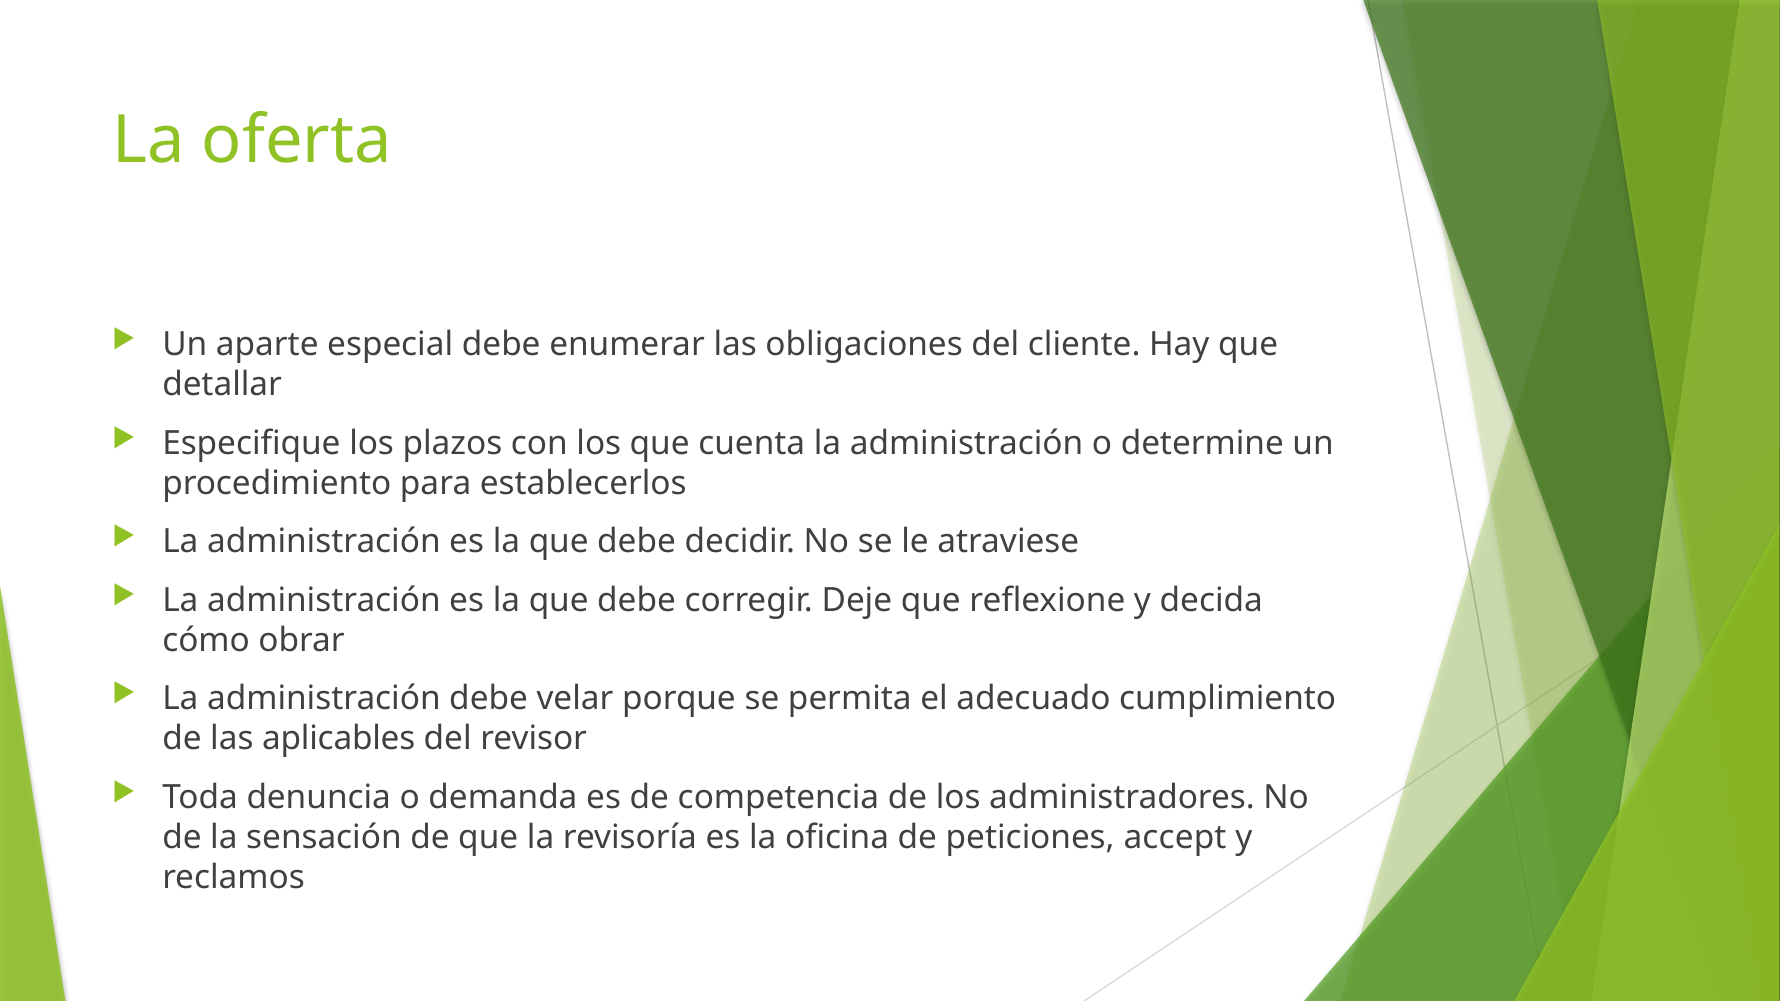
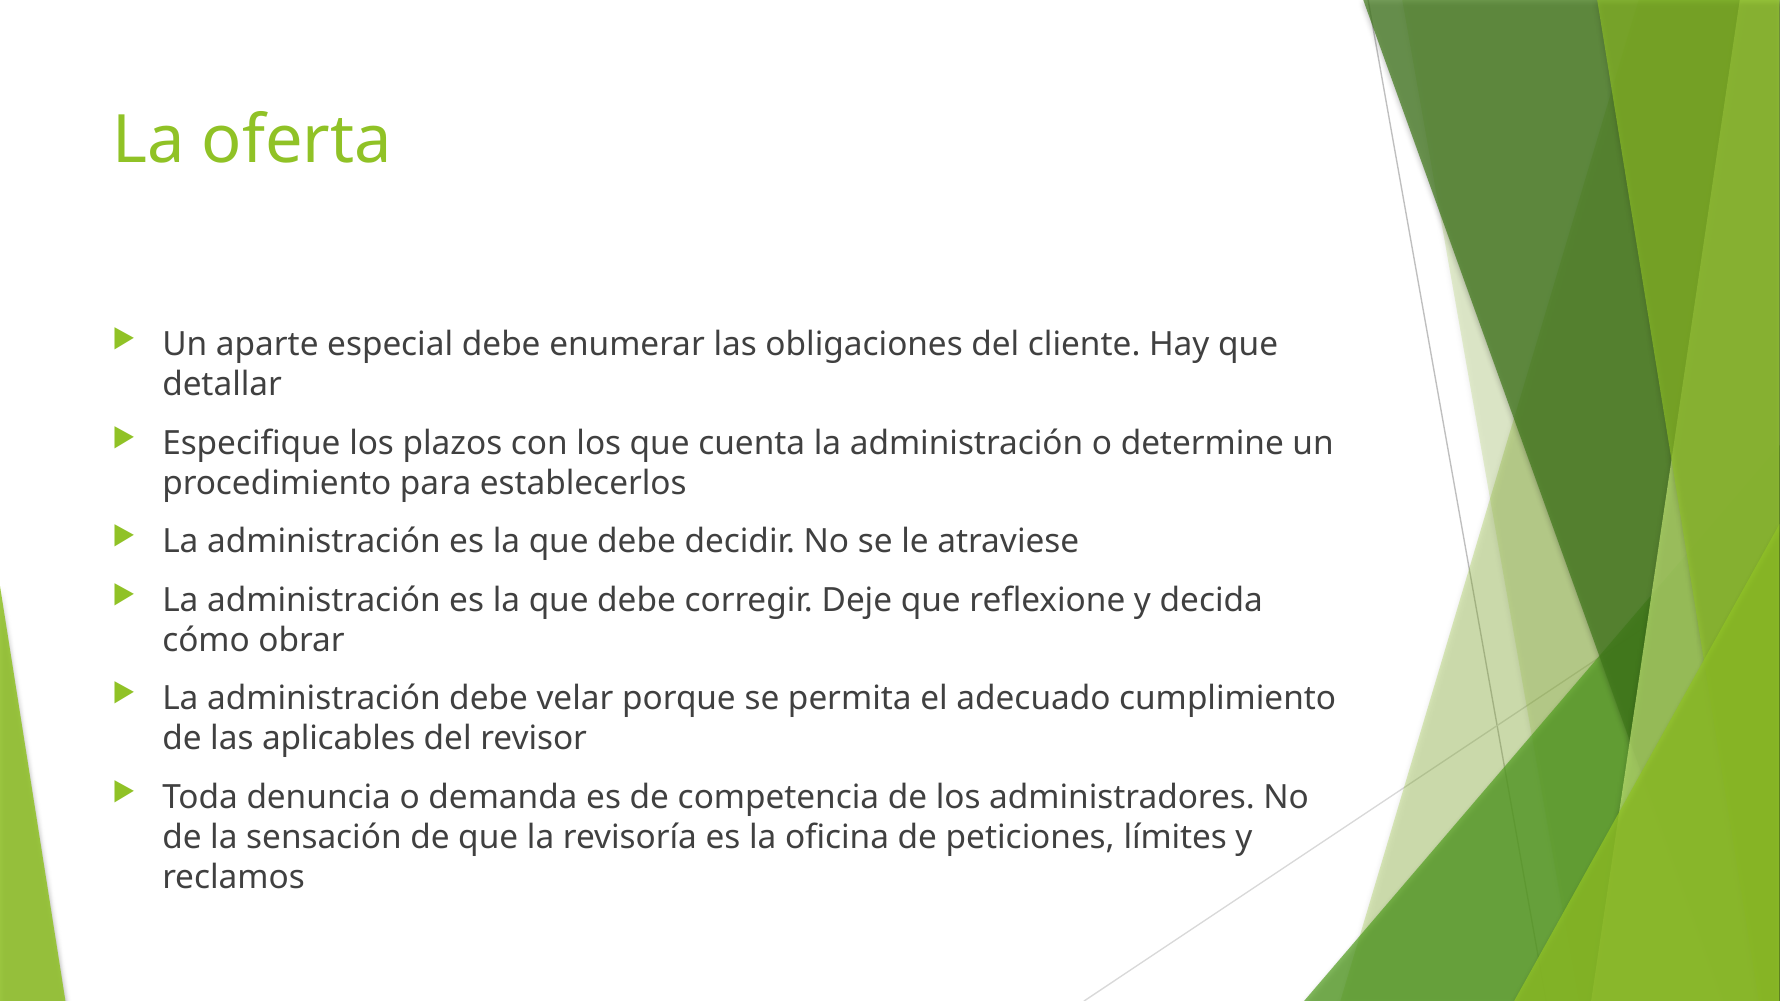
accept: accept -> límites (1175, 838)
